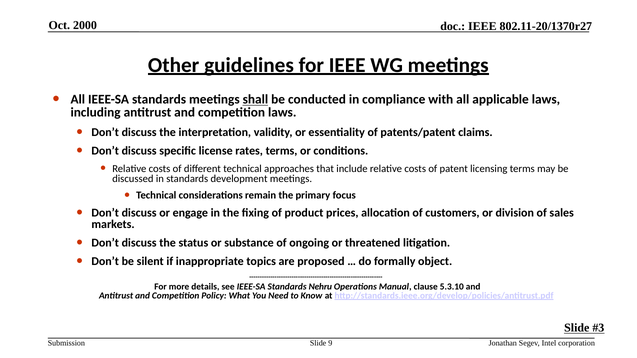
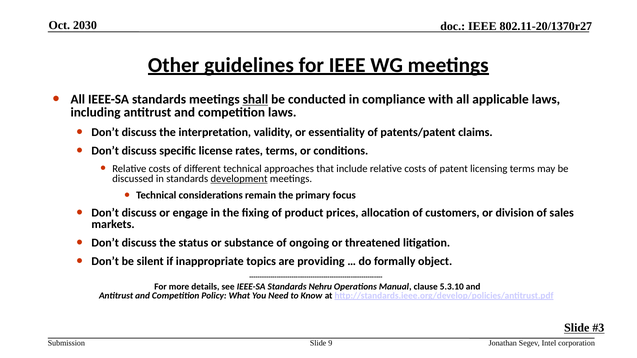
2000: 2000 -> 2030 (85, 25)
development underline: none -> present (239, 179)
proposed: proposed -> providing (321, 262)
